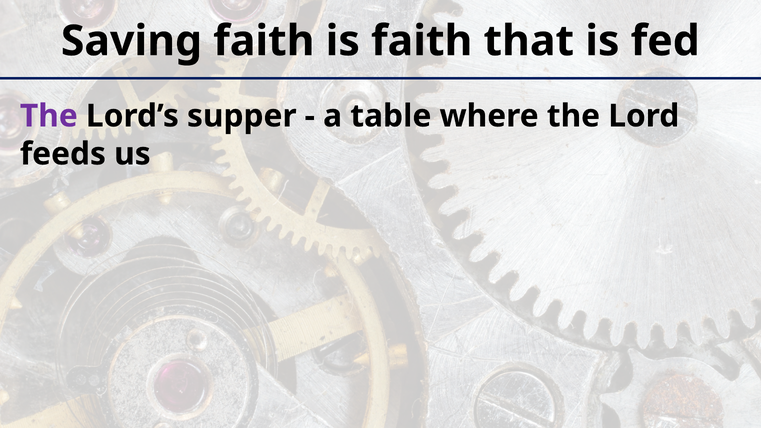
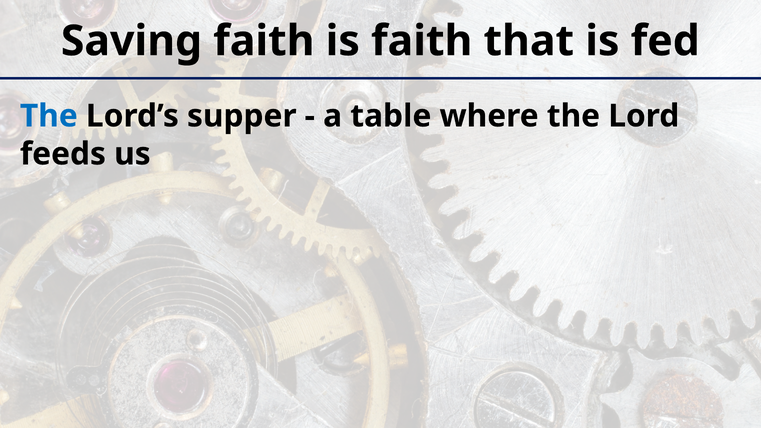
The colour: purple -> blue (49, 116)
